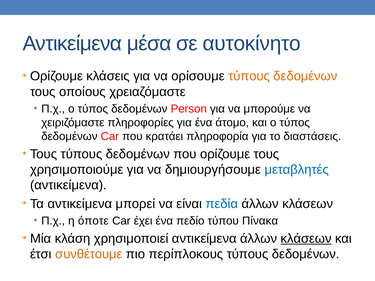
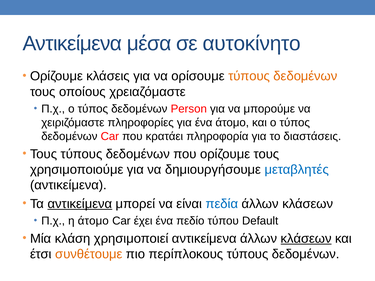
αντικείμενα underline: none -> present (80, 204)
η όποτε: όποτε -> άτομο (93, 221)
Πίνακα: Πίνακα -> Default (260, 221)
